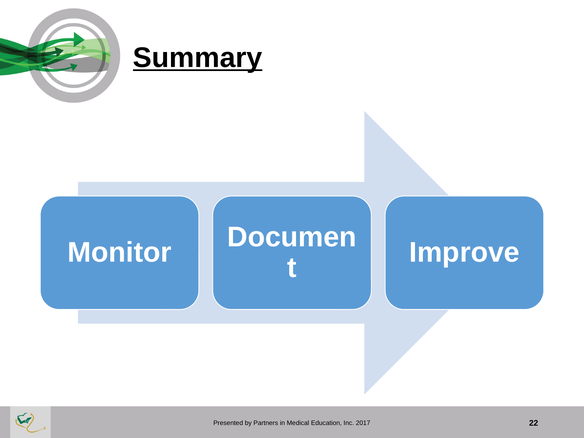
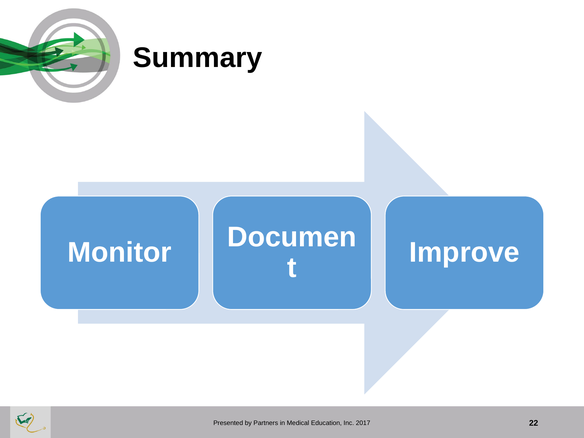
Summary underline: present -> none (198, 58)
